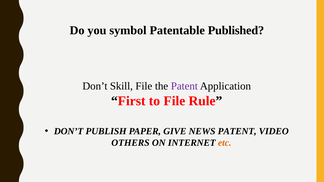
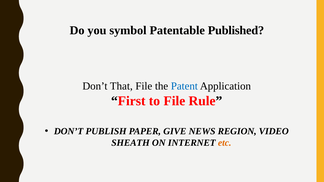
Skill: Skill -> That (121, 86)
Patent colour: purple -> blue (184, 86)
NEWS PATENT: PATENT -> REGION (237, 131)
OTHERS: OTHERS -> SHEATH (130, 143)
